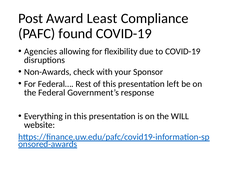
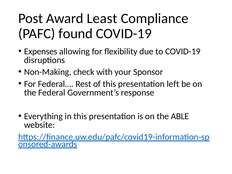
Agencies: Agencies -> Expenses (41, 51)
Non-Awards: Non-Awards -> Non-Making (48, 72)
WILL: WILL -> ABLE (180, 116)
